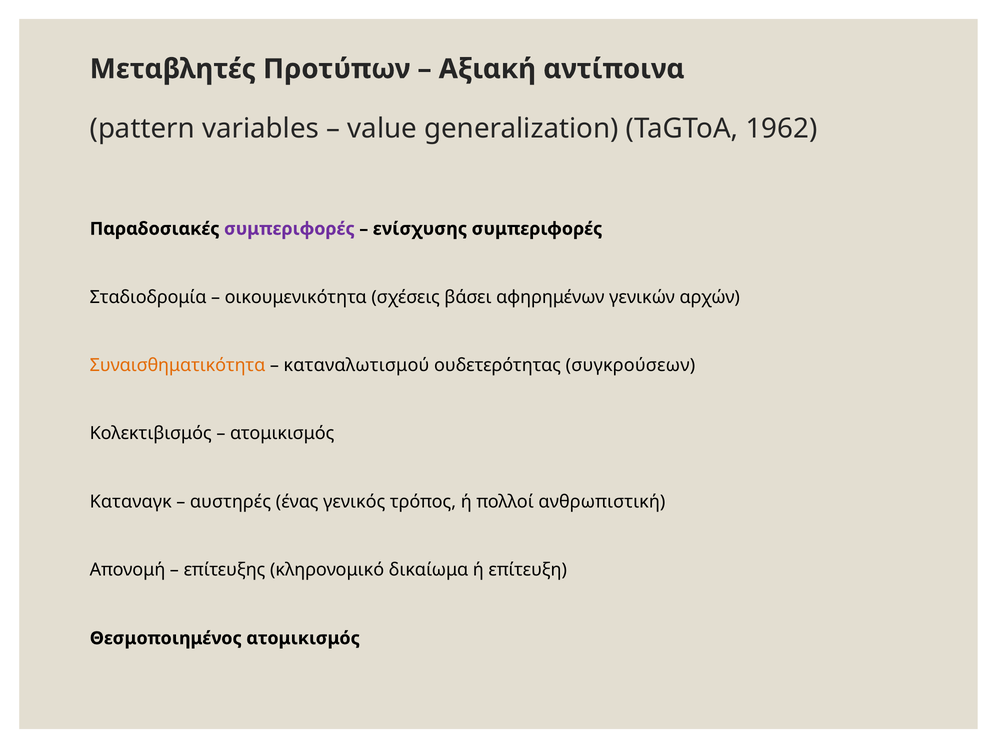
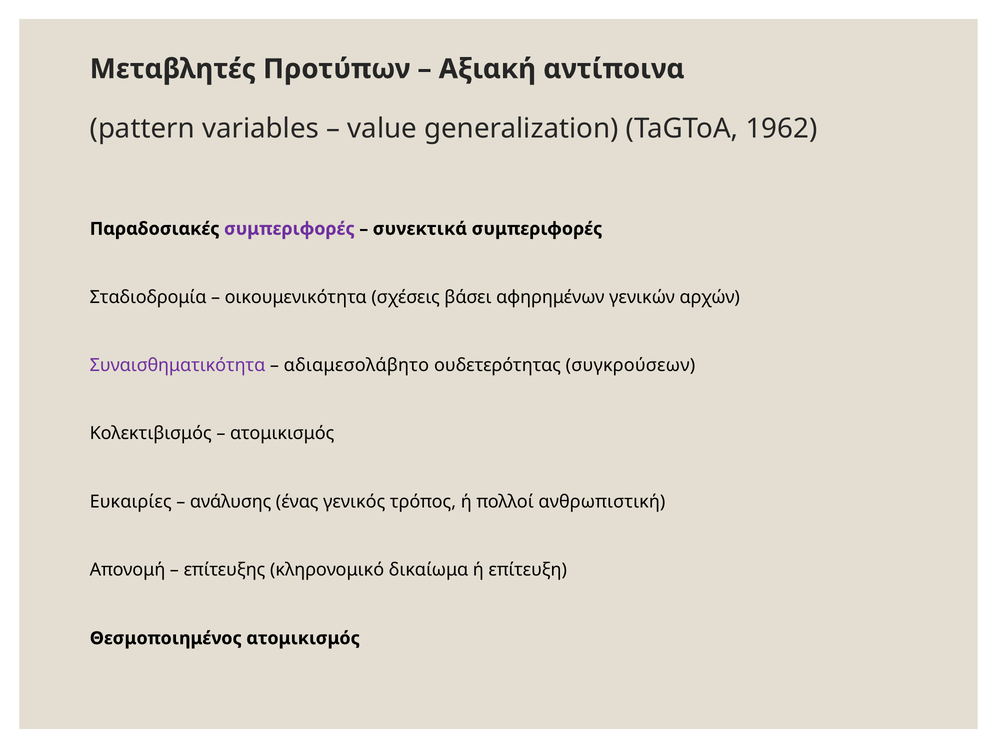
ενίσχυσης: ενίσχυσης -> συνεκτικά (420, 229)
Συναισθηματικότητα colour: orange -> purple (178, 365)
καταναλωτισμού: καταναλωτισμού -> αδιαμεσολάβητο (356, 365)
Καταναγκ: Καταναγκ -> Ευκαιρίες (131, 502)
αυστηρές: αυστηρές -> ανάλυσης (231, 502)
